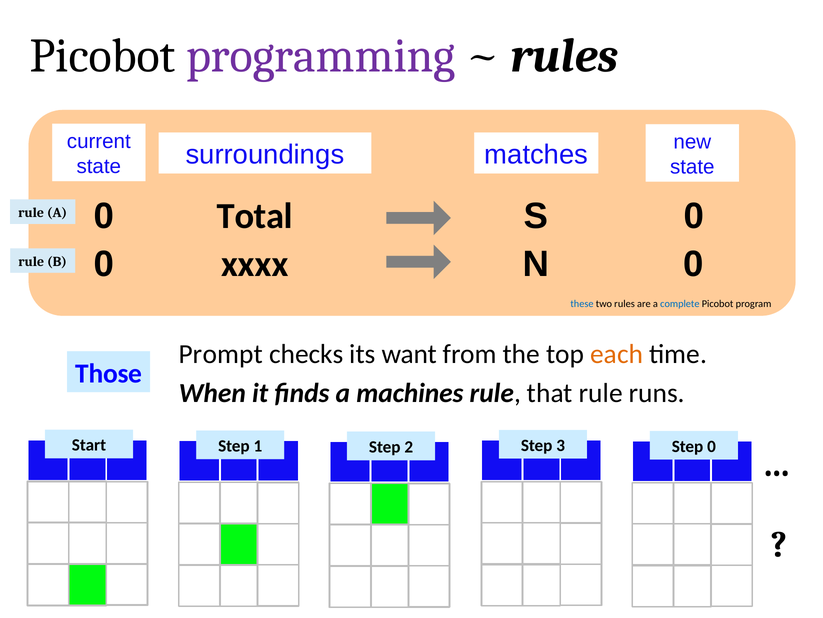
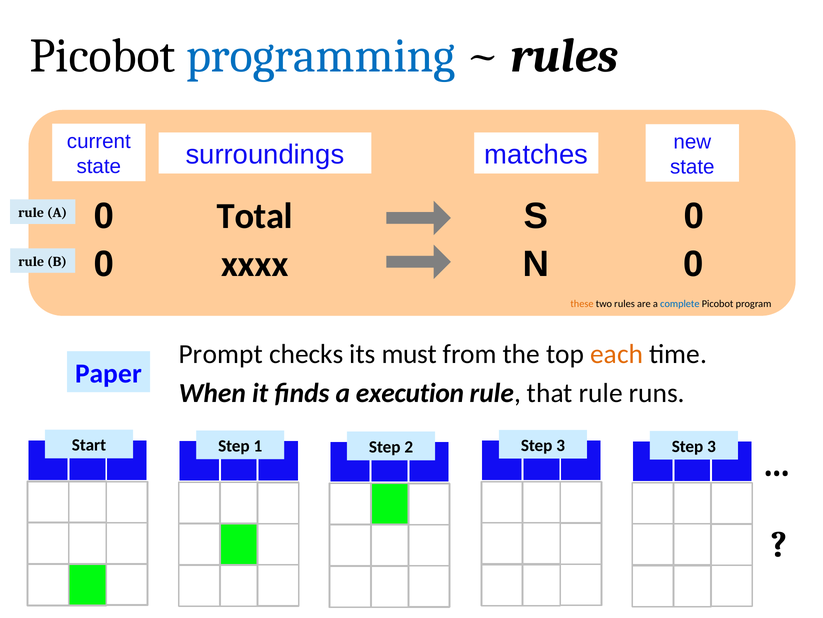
programming colour: purple -> blue (321, 56)
these colour: blue -> orange (582, 304)
want: want -> must (409, 354)
Those: Those -> Paper (108, 373)
machines: machines -> execution (410, 392)
3 Step 0: 0 -> 3 (712, 446)
